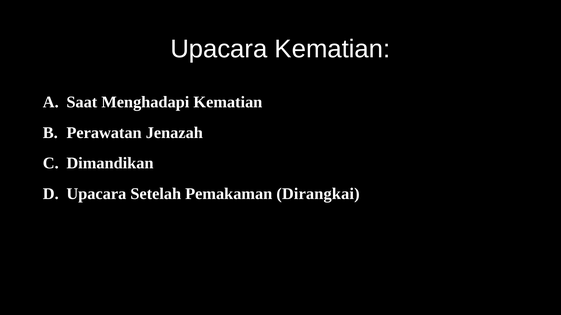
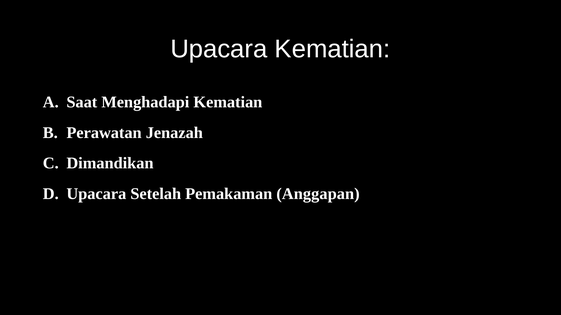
Dirangkai: Dirangkai -> Anggapan (318, 194)
